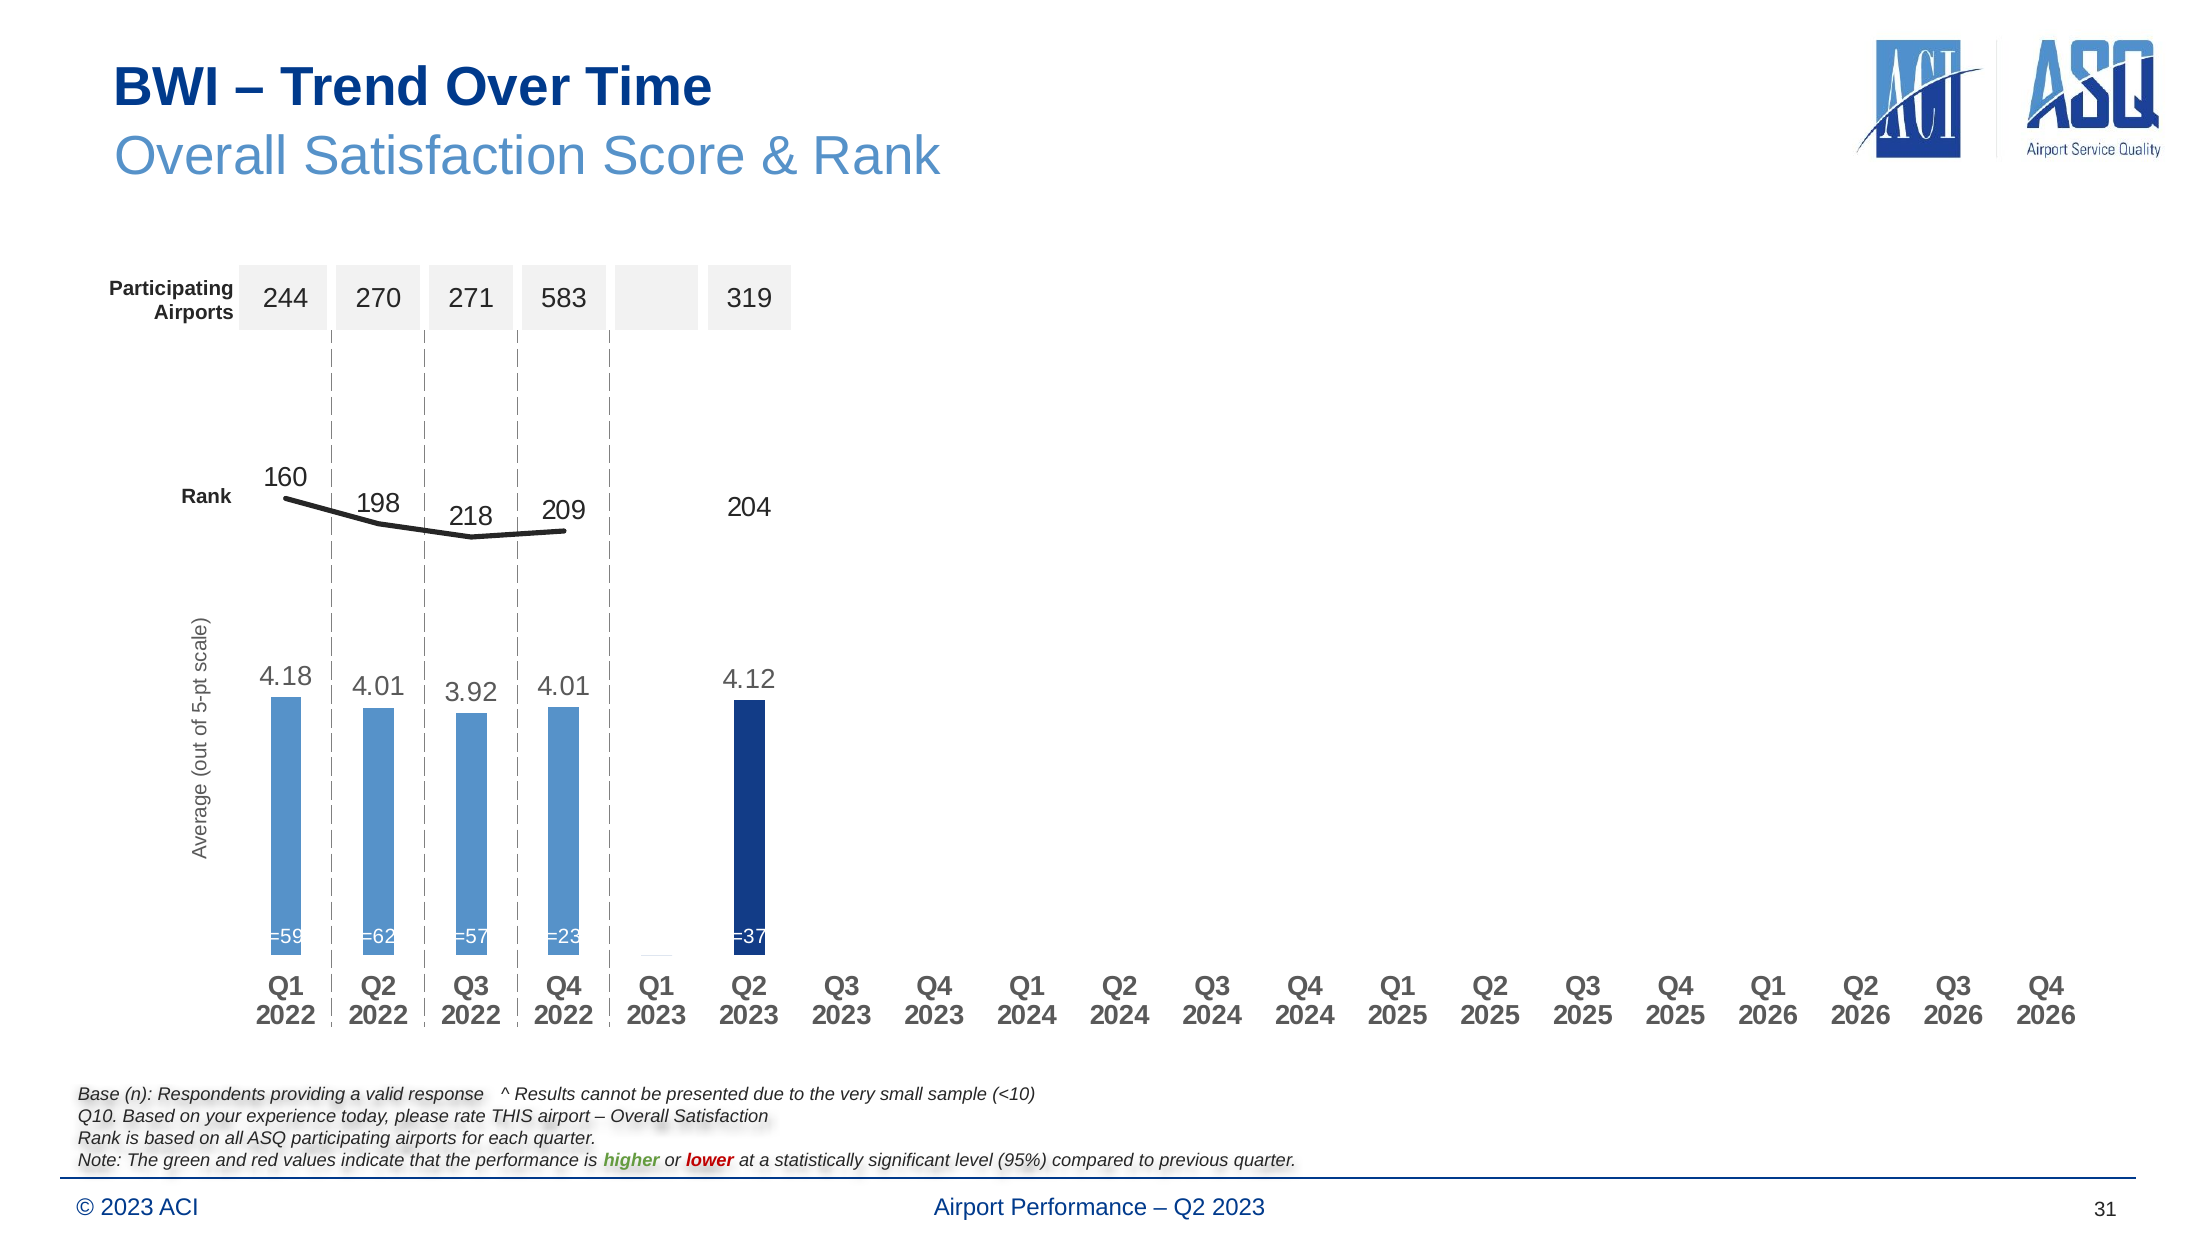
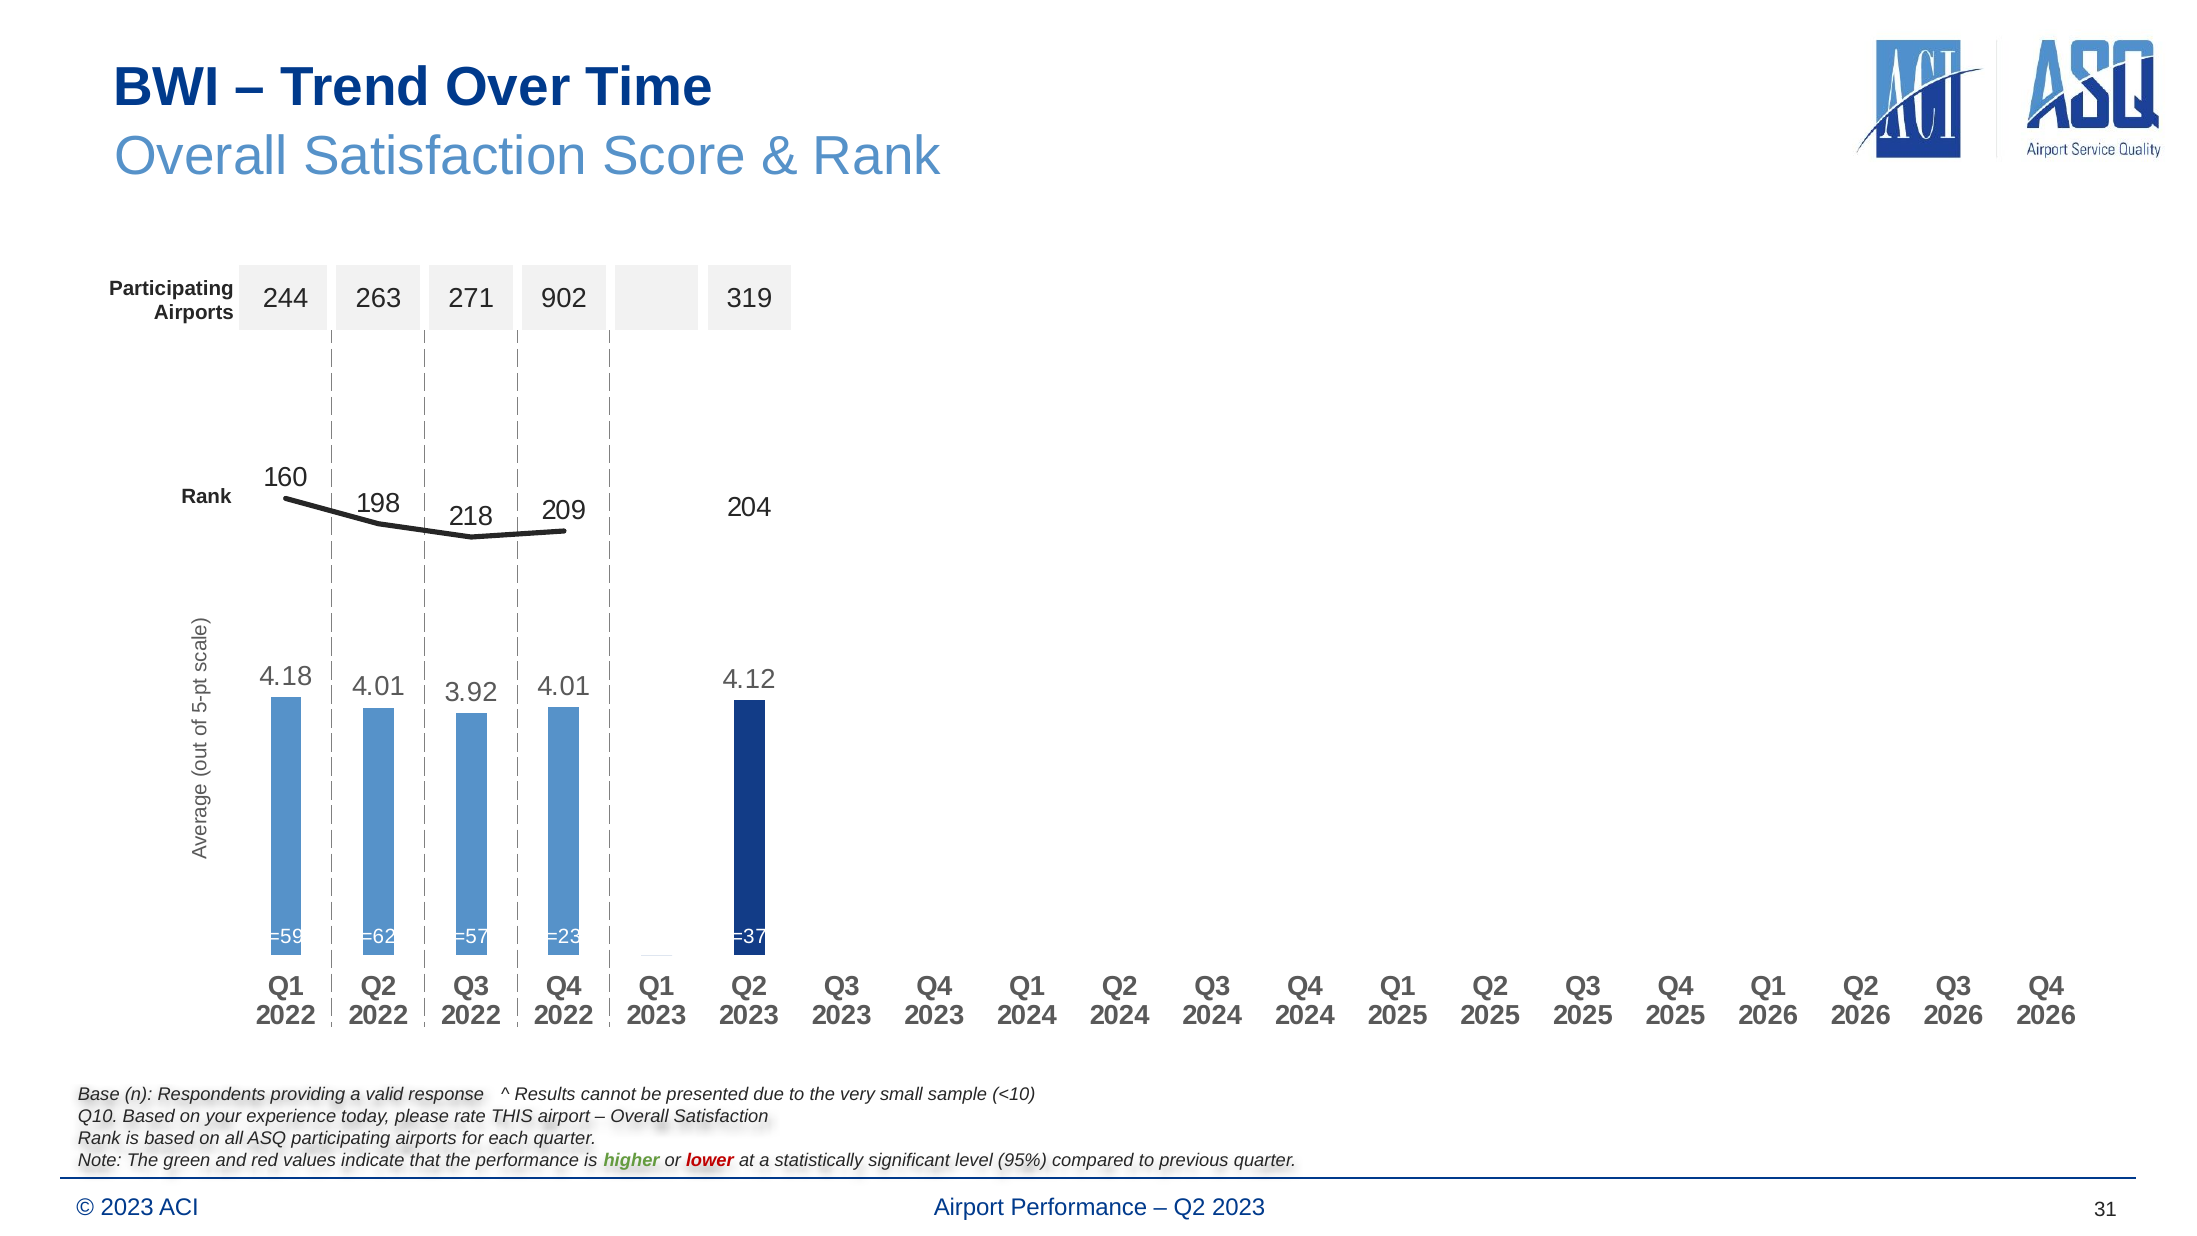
270: 270 -> 263 (378, 298)
583: 583 -> 902 (564, 298)
